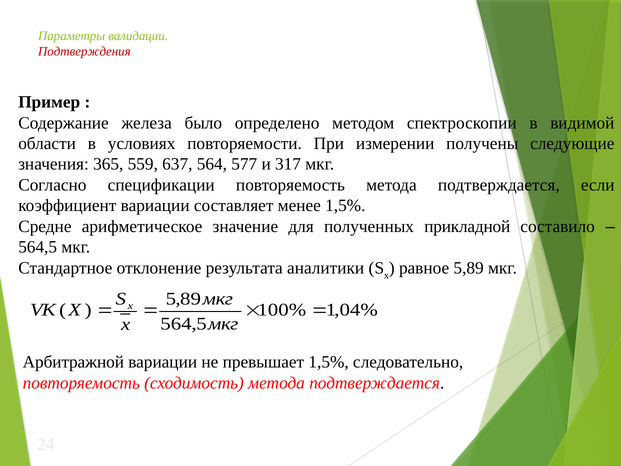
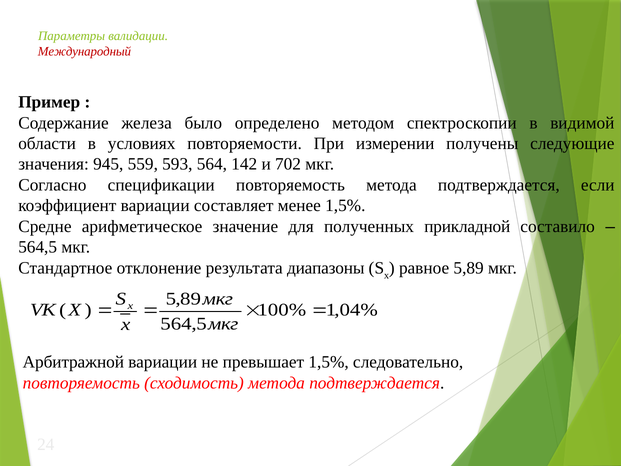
Подтверждения: Подтверждения -> Международный (84, 52)
365: 365 -> 945 (108, 164)
637: 637 -> 593 (177, 164)
577: 577 -> 142 (244, 164)
317: 317 -> 702 (288, 164)
аналитики: аналитики -> диапазоны (326, 268)
